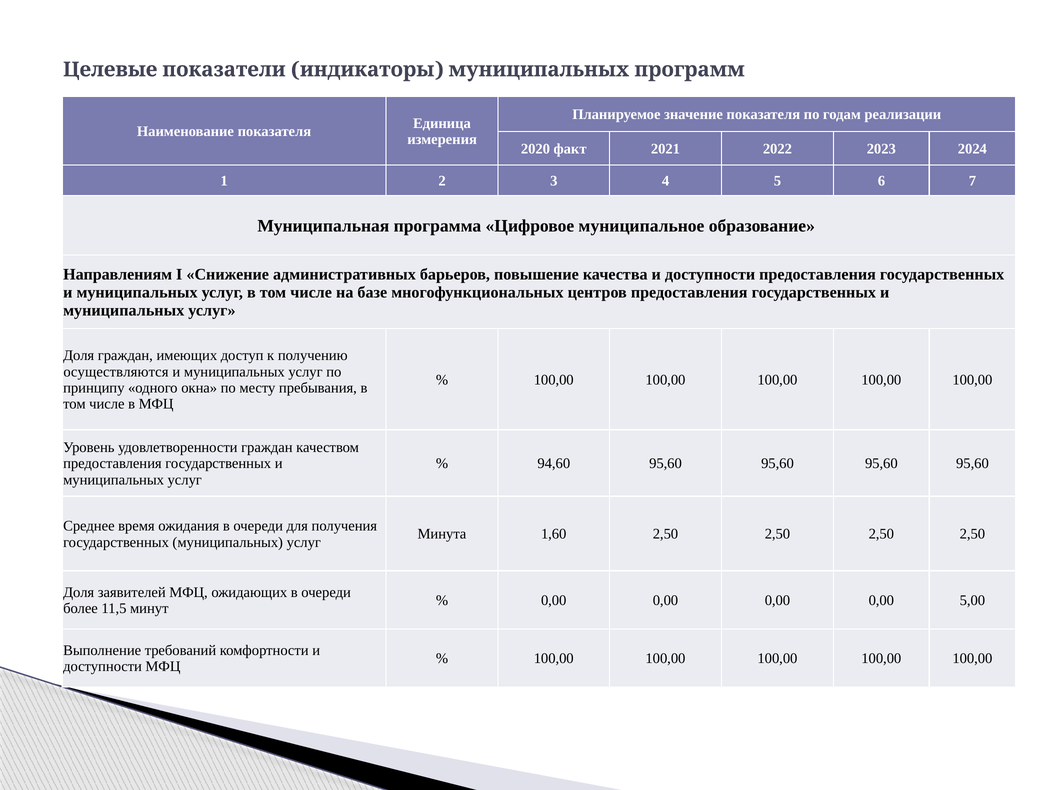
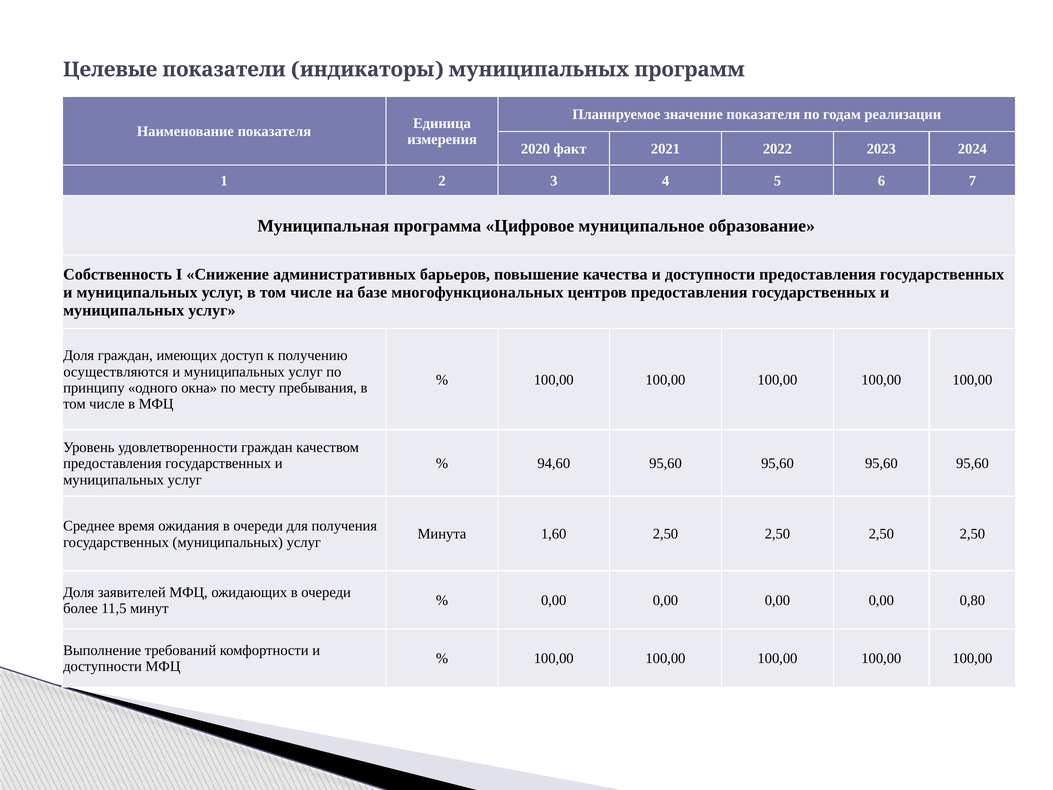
Направлениям: Направлениям -> Собственность (118, 274)
5,00: 5,00 -> 0,80 (972, 600)
